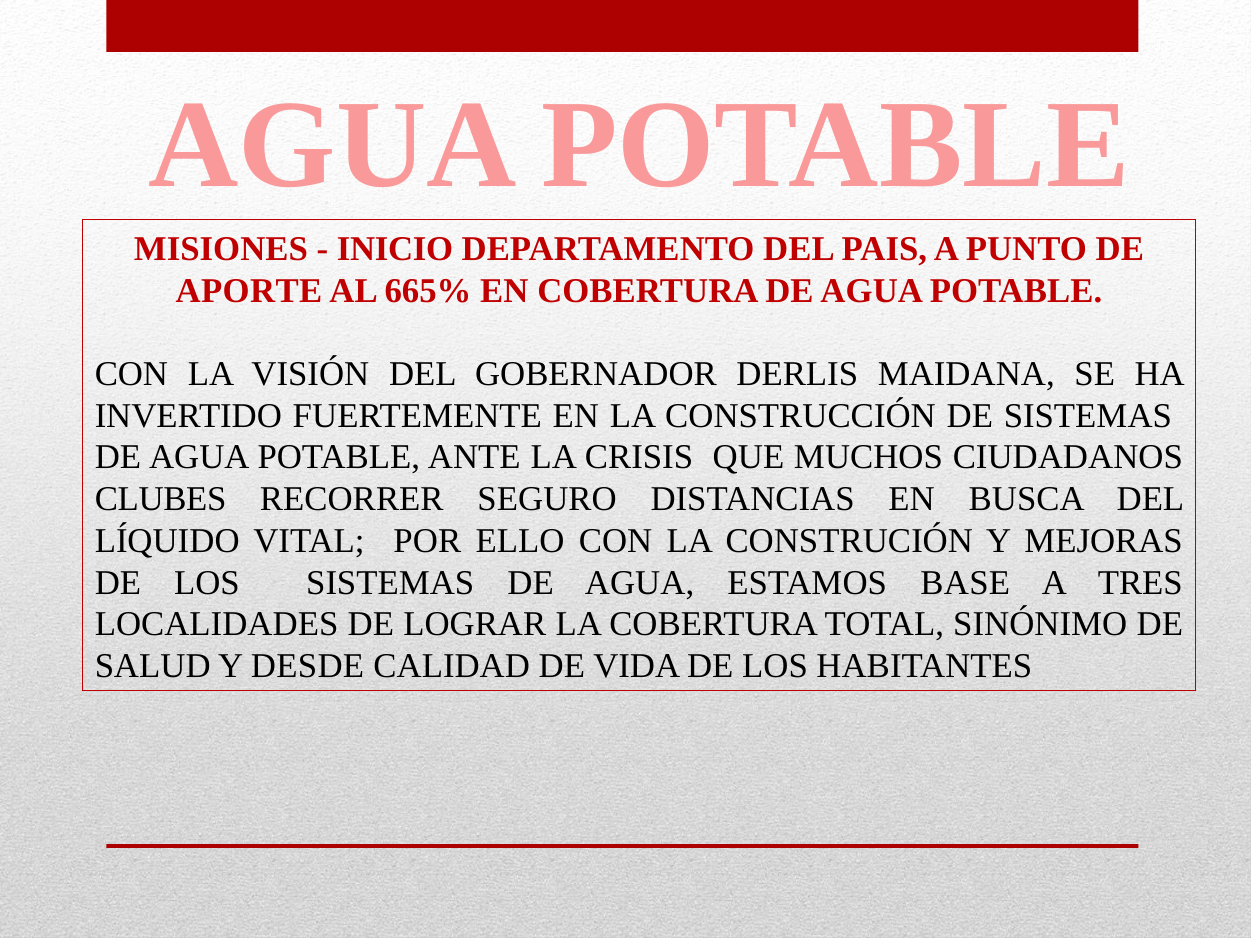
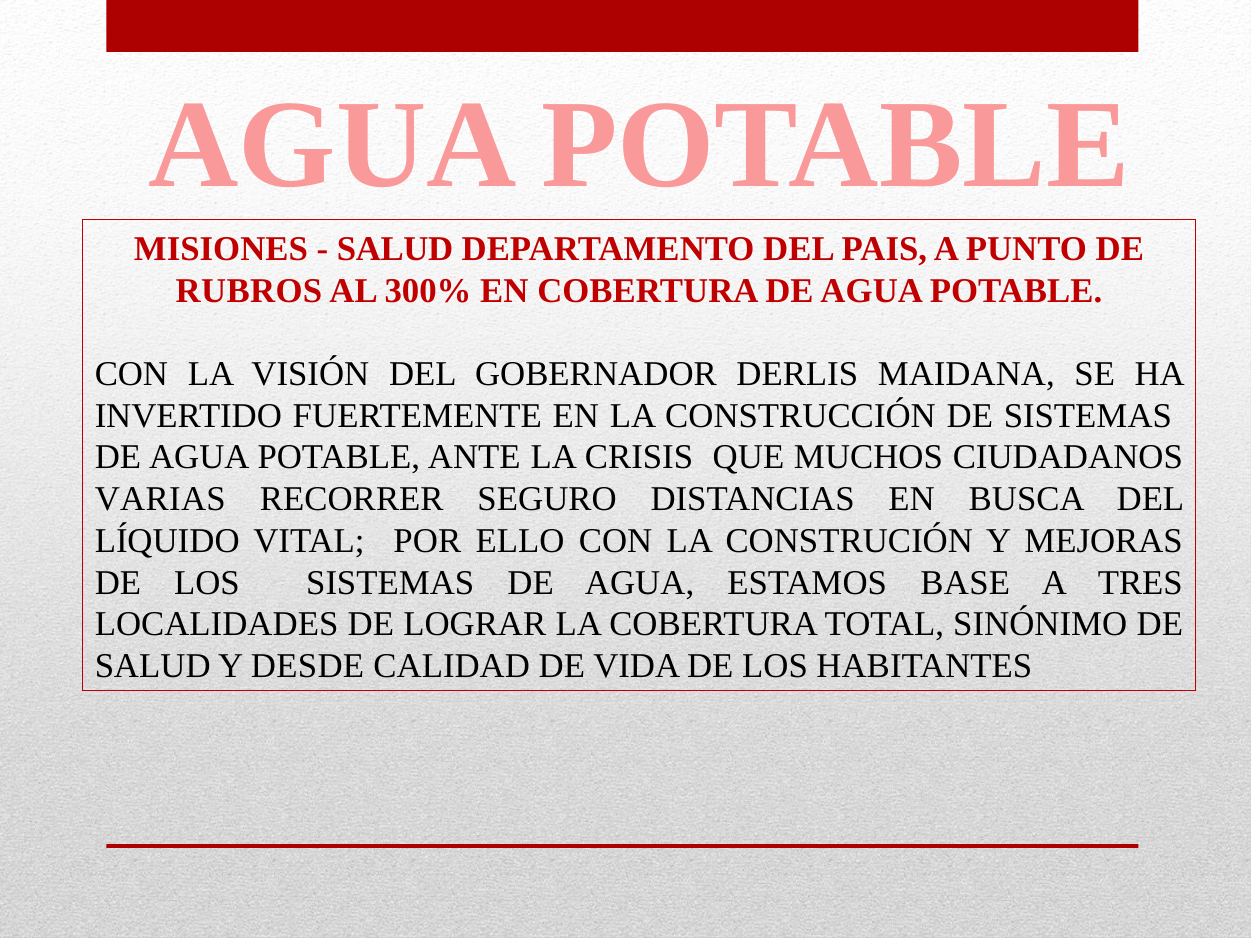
INICIO: INICIO -> SALUD (395, 249)
APORTE: APORTE -> RUBROS (249, 291)
665%: 665% -> 300% (428, 291)
CLUBES: CLUBES -> VARIAS (160, 499)
